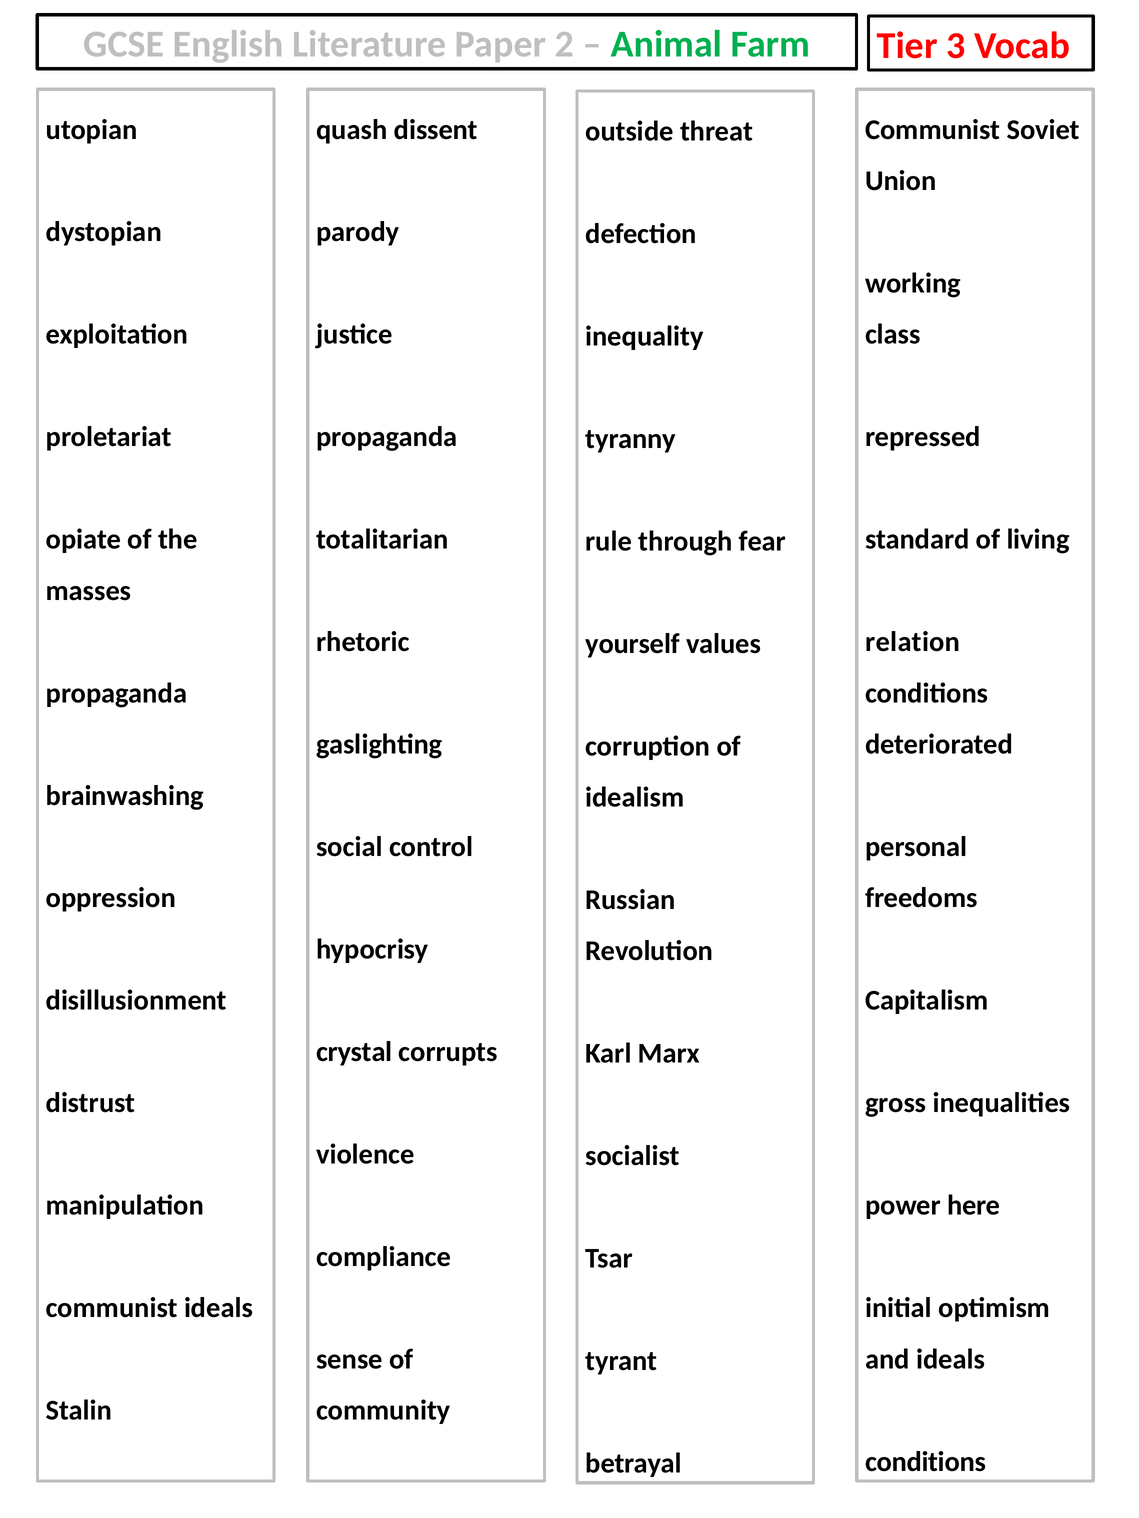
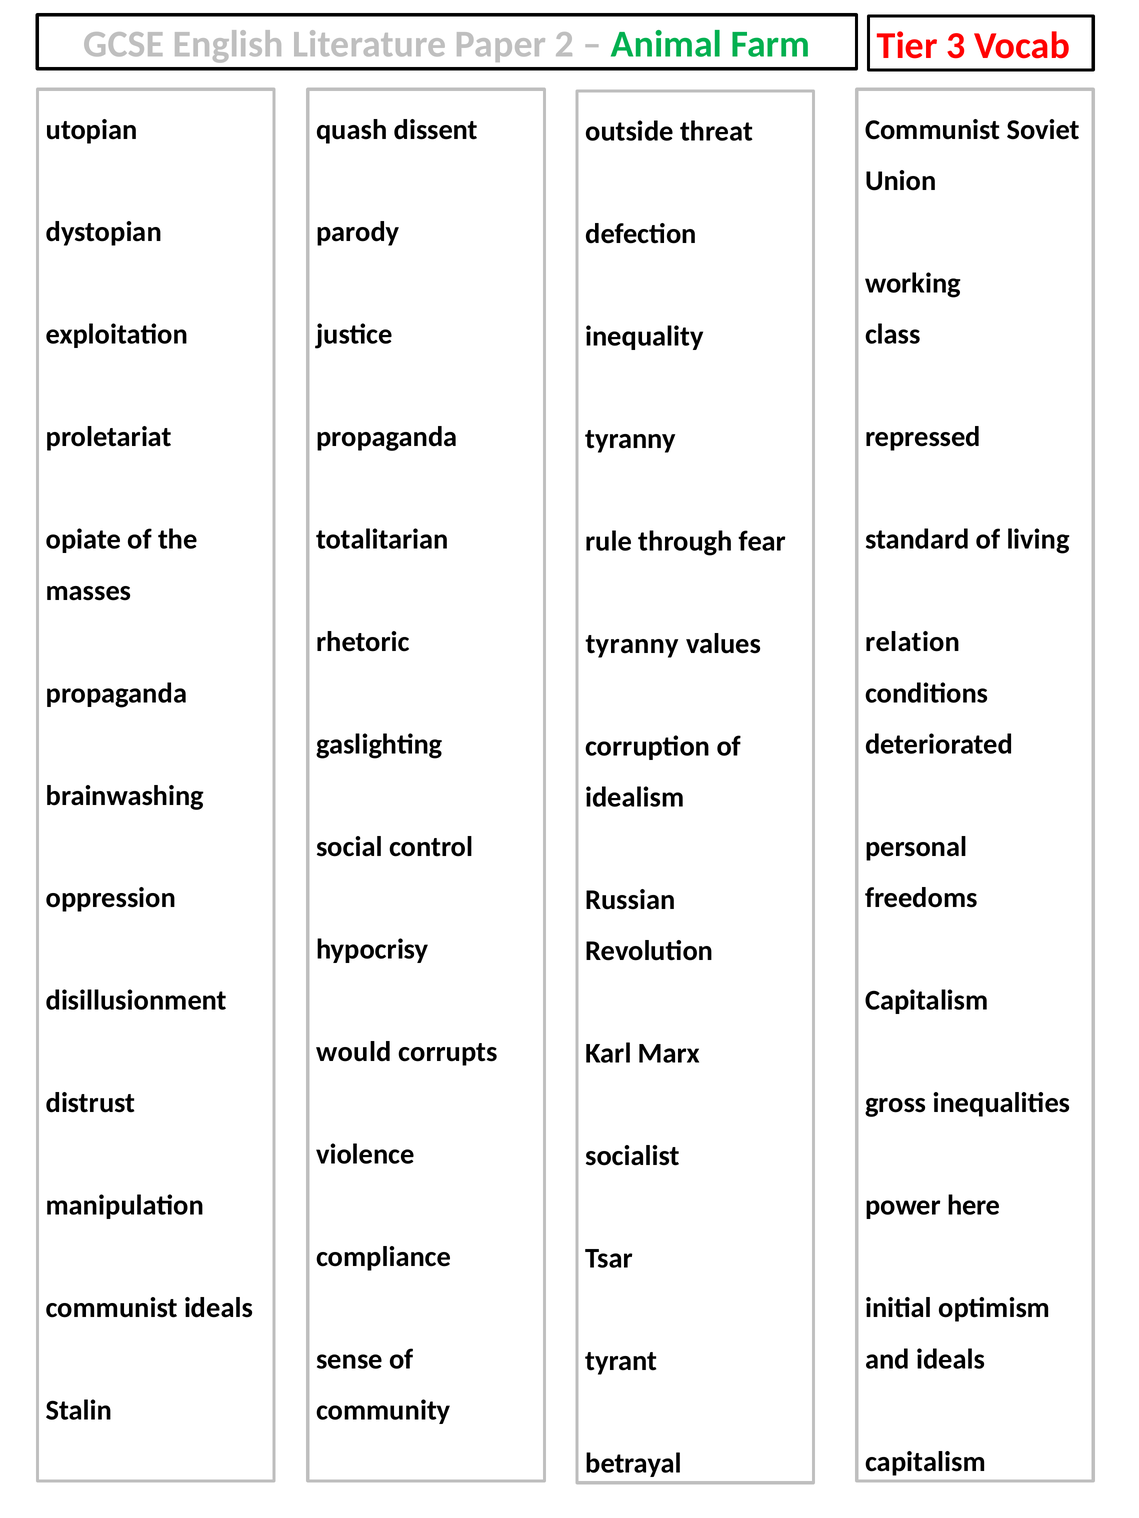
yourself: yourself -> tyranny (632, 644)
crystal: crystal -> would (354, 1052)
conditions: conditions -> capitalism (925, 1462)
